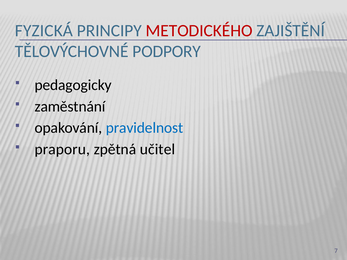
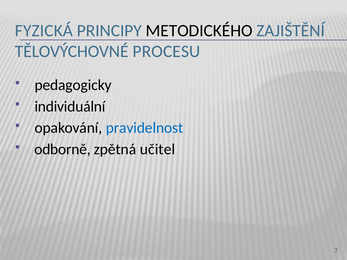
METODICKÉHO colour: red -> black (199, 31)
PODPORY: PODPORY -> PROCESU (167, 52)
zaměstnání: zaměstnání -> individuální (70, 107)
praporu: praporu -> odborně (62, 149)
